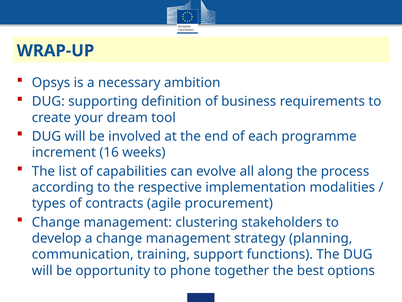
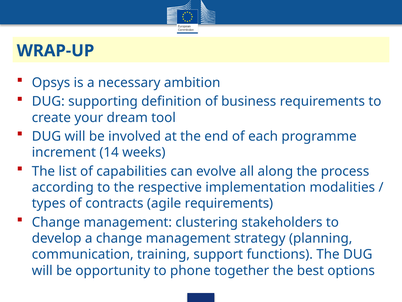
16: 16 -> 14 (109, 152)
agile procurement: procurement -> requirements (229, 203)
